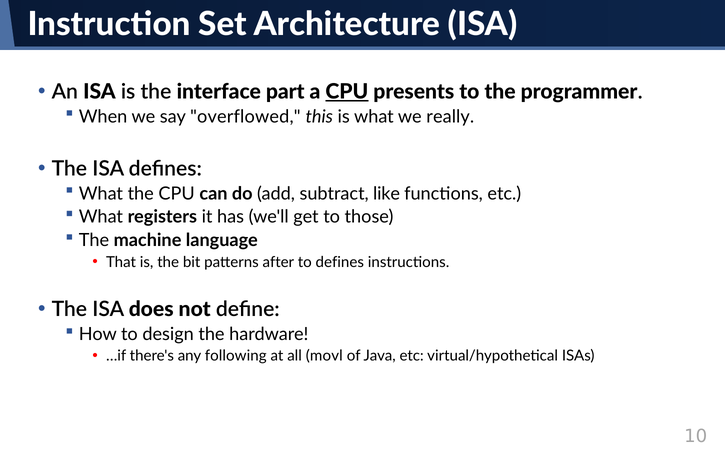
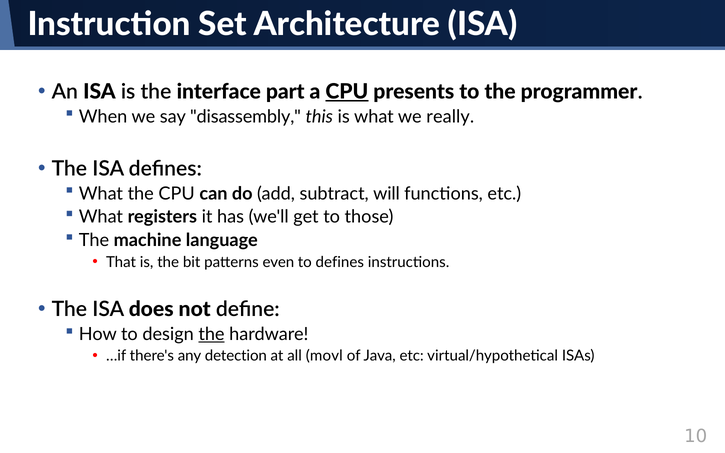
overflowed: overflowed -> disassembly (245, 117)
like: like -> will (387, 194)
after: after -> even (278, 262)
the underline: none -> present (211, 334)
following: following -> detection (236, 356)
